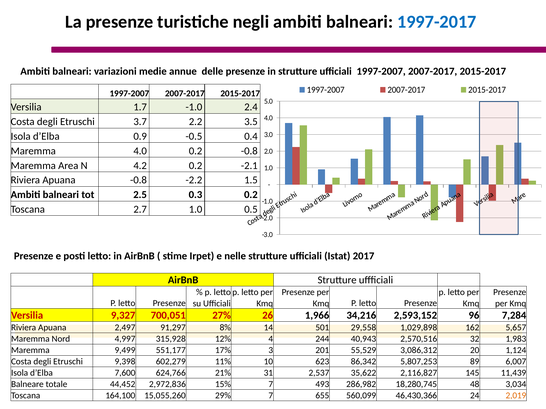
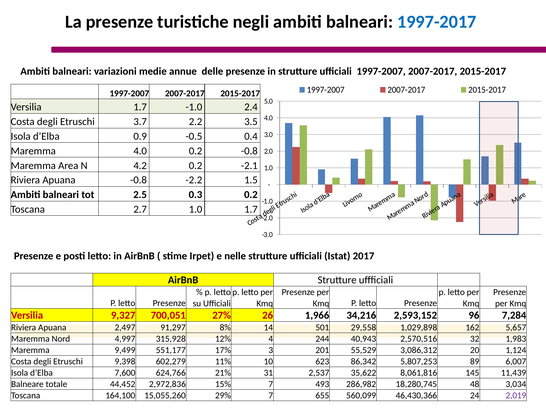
1.0 0.5: 0.5 -> 1.7 (251, 210)
2,116,827: 2,116,827 -> 8,061,816 (419, 373)
2,019 colour: orange -> purple (516, 396)
